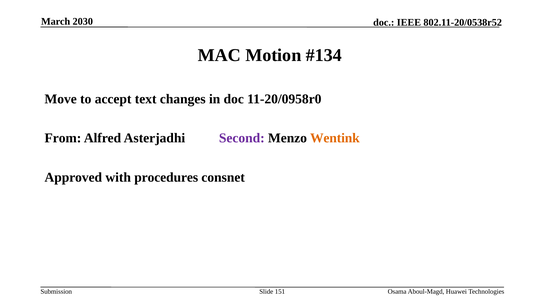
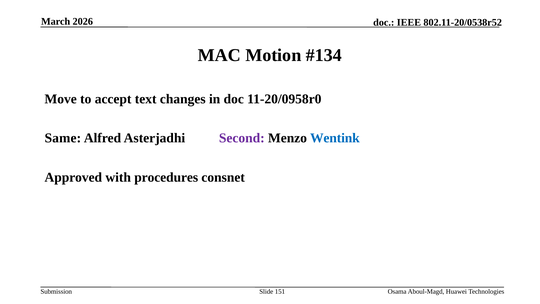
2030: 2030 -> 2026 (83, 21)
From: From -> Same (63, 138)
Wentink colour: orange -> blue (335, 138)
